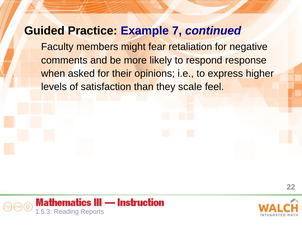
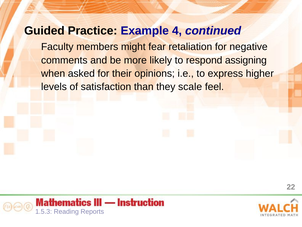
7: 7 -> 4 (177, 31)
response: response -> assigning (246, 60)
